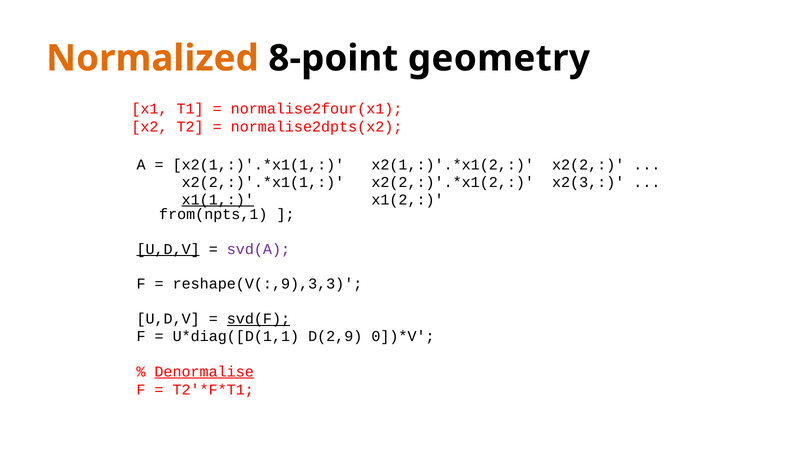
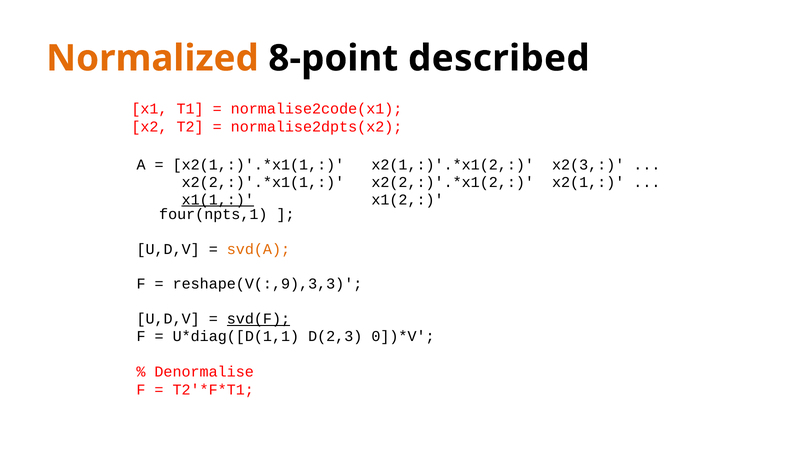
geometry: geometry -> described (499, 58)
normalise2four(x1: normalise2four(x1 -> normalise2code(x1 (317, 109)
x2(2: x2(2 -> x2(3 (588, 165)
x2(3: x2(3 -> x2(1 (588, 182)
from(npts,1: from(npts,1 -> four(npts,1 (213, 214)
U,D,V underline: present -> none (168, 249)
svd(A colour: purple -> orange (258, 249)
D(2,9: D(2,9 -> D(2,3 (335, 336)
Denormalise underline: present -> none (204, 371)
